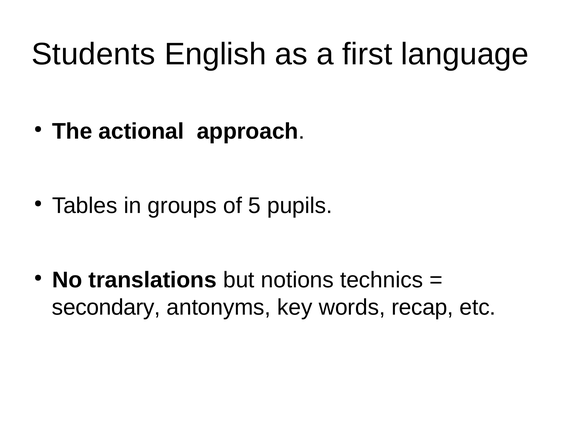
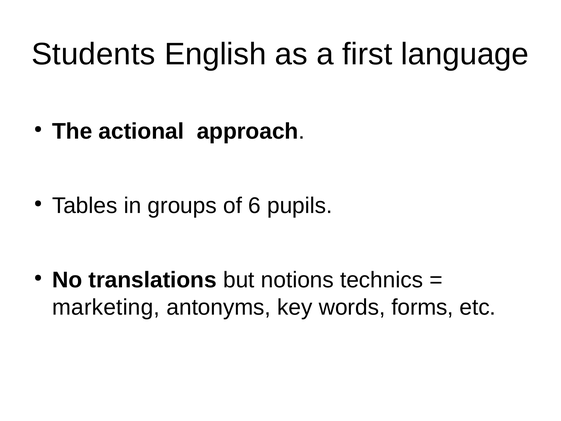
5: 5 -> 6 (255, 206)
secondary: secondary -> marketing (106, 307)
recap: recap -> forms (422, 307)
